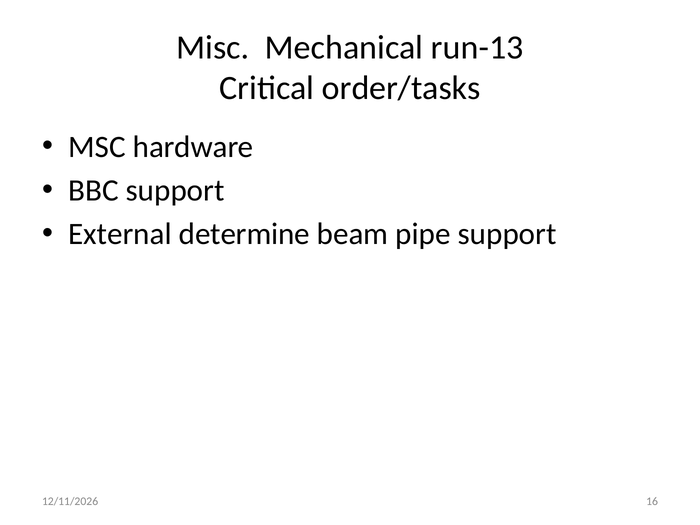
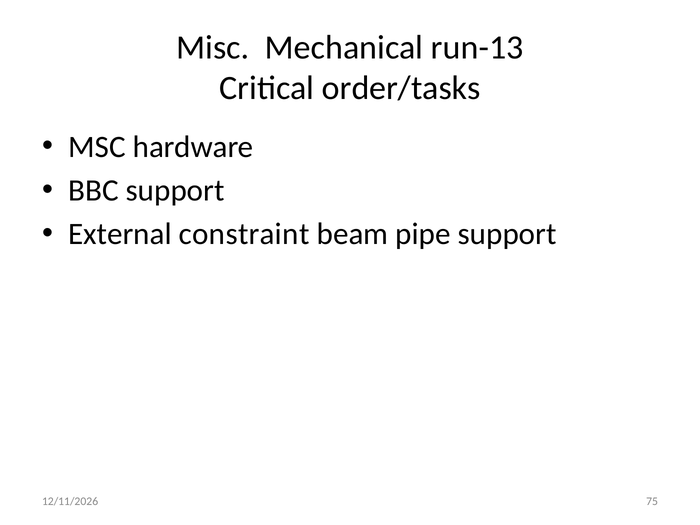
determine: determine -> constraint (244, 234)
16: 16 -> 75 (652, 501)
